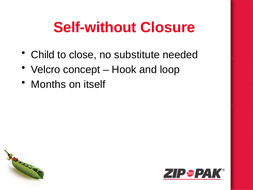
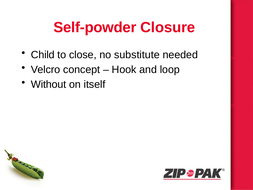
Self-without: Self-without -> Self-powder (95, 27)
Months: Months -> Without (49, 84)
